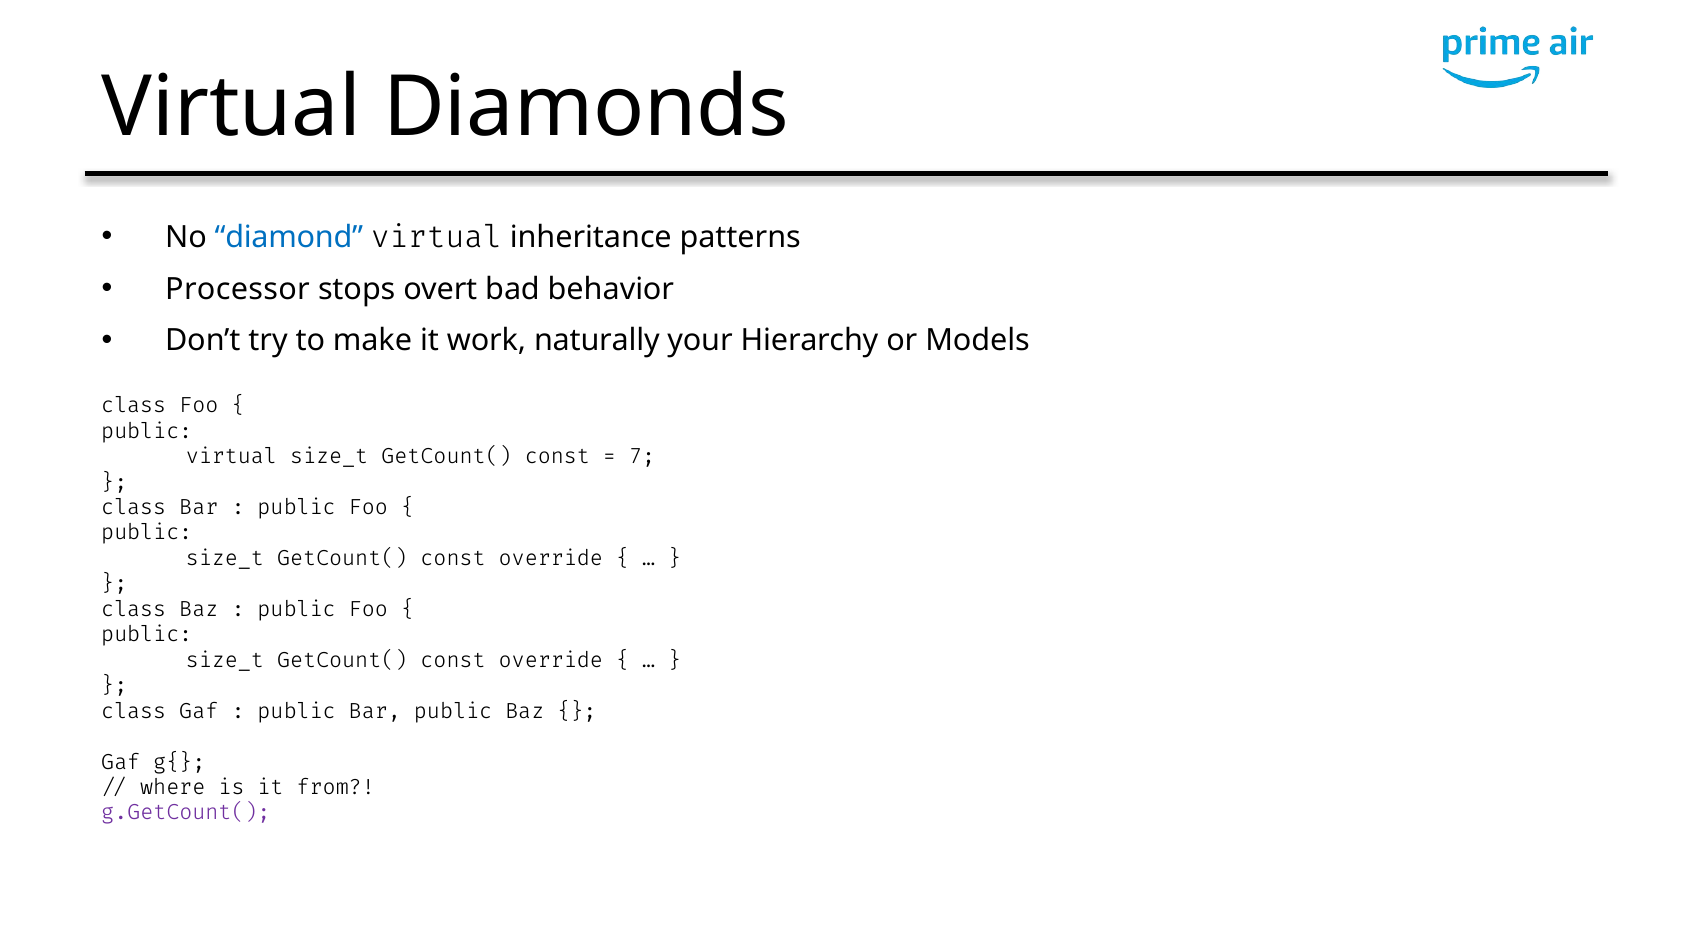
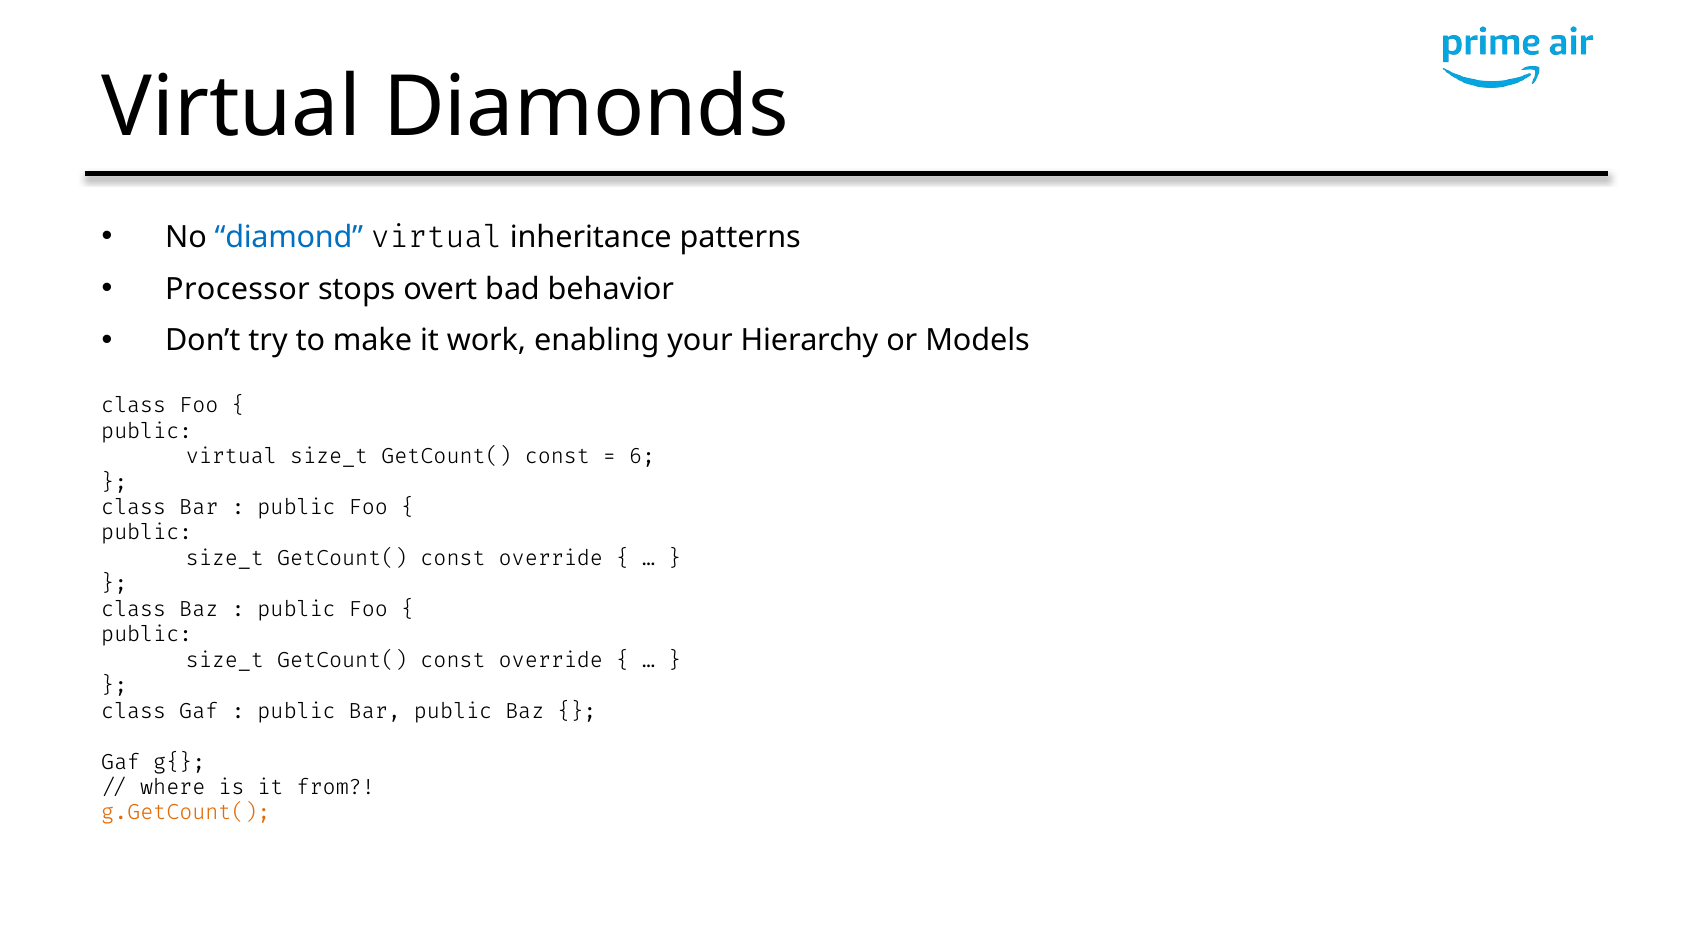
naturally: naturally -> enabling (597, 341)
7: 7 -> 6 (642, 457)
g.GetCount( colour: purple -> orange (186, 813)
